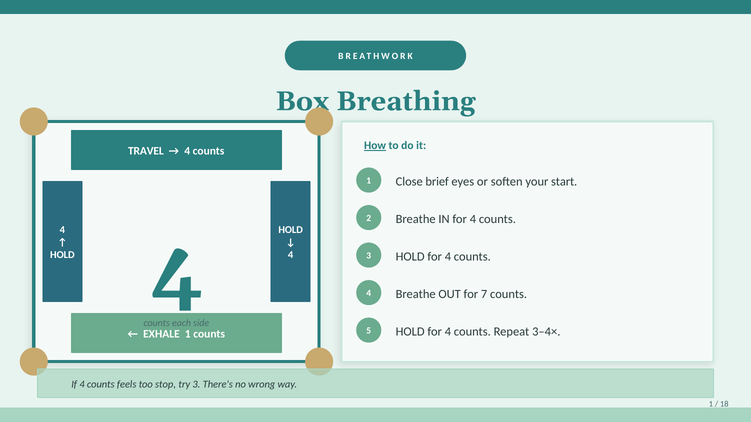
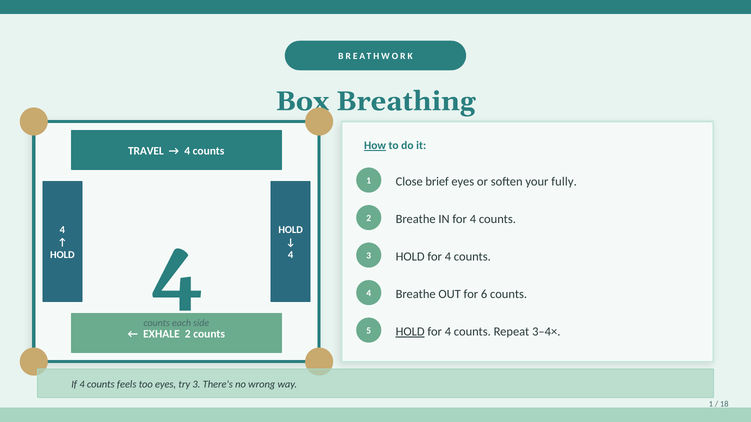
start: start -> fully (564, 182)
7: 7 -> 6 (484, 294)
HOLD underline: none -> present (410, 332)
EXHALE 1: 1 -> 2 (188, 334)
too stop: stop -> eyes (166, 384)
